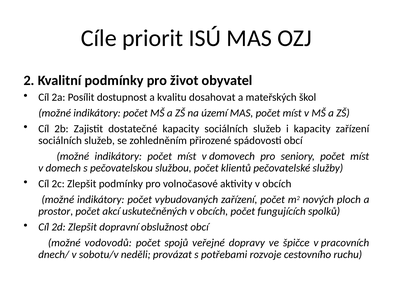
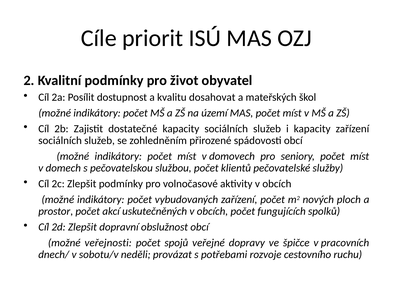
vodovodů: vodovodů -> veřejnosti (108, 243)
